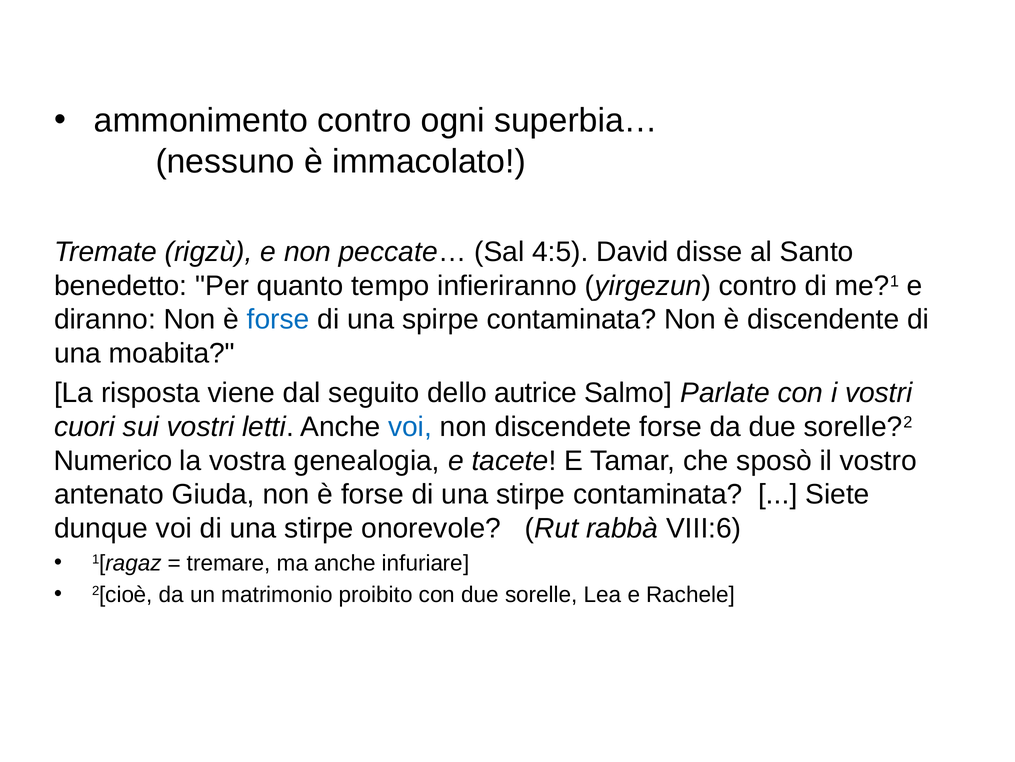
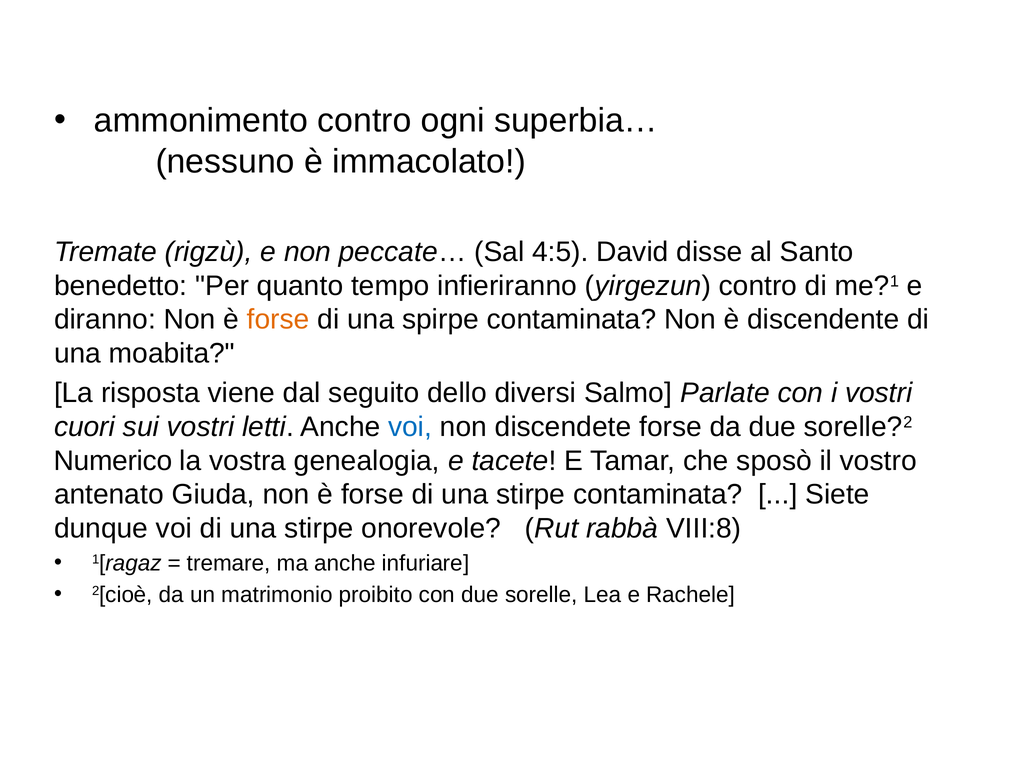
forse colour: blue -> orange (278, 319)
autrice: autrice -> diversi (535, 393)
VIII:6: VIII:6 -> VIII:8 (704, 528)
